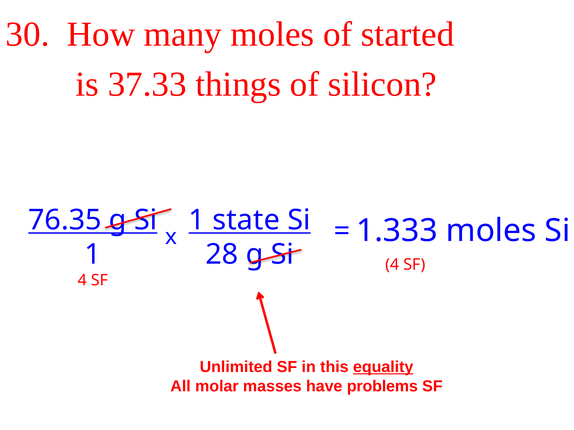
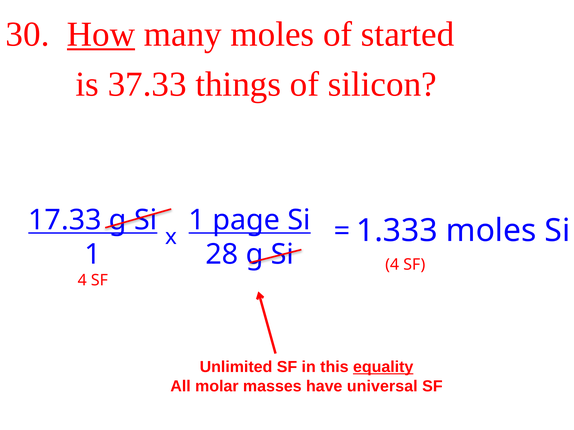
How underline: none -> present (101, 34)
76.35: 76.35 -> 17.33 (65, 220)
state: state -> page (246, 220)
problems: problems -> universal (382, 387)
